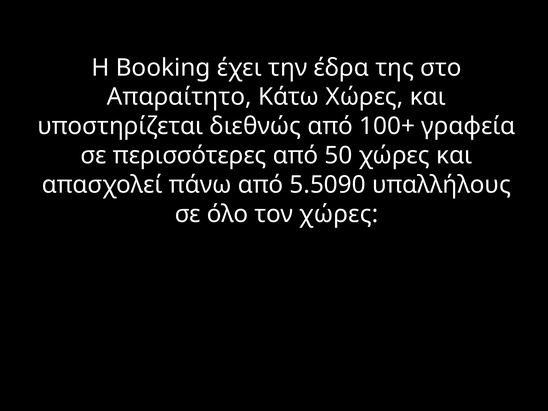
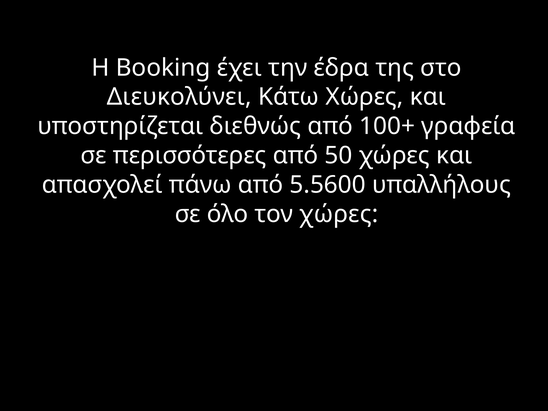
Απαραίτητο: Απαραίτητο -> Διευκολύνει (179, 97)
5.5090: 5.5090 -> 5.5600 (328, 185)
